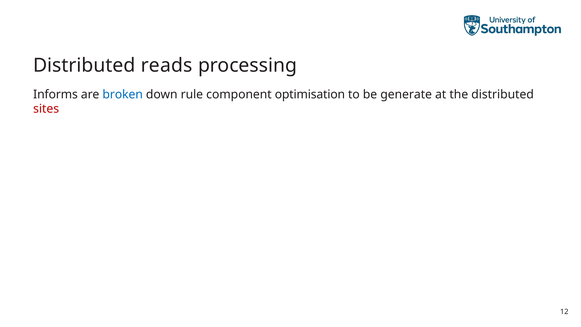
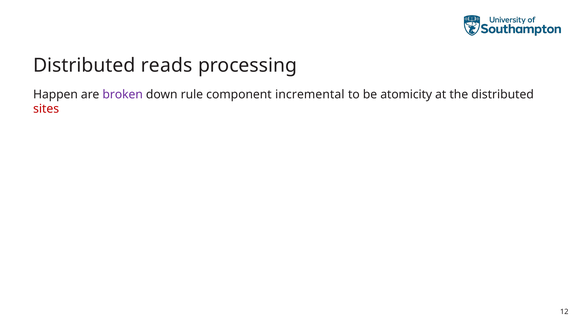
Informs: Informs -> Happen (55, 94)
broken colour: blue -> purple (123, 94)
optimisation: optimisation -> incremental (310, 94)
generate: generate -> atomicity (406, 94)
